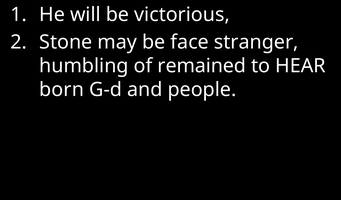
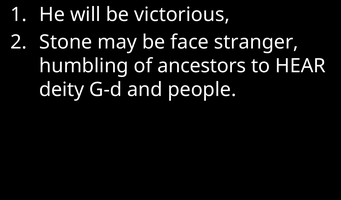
remained: remained -> ancestors (202, 66)
born: born -> deity (62, 89)
